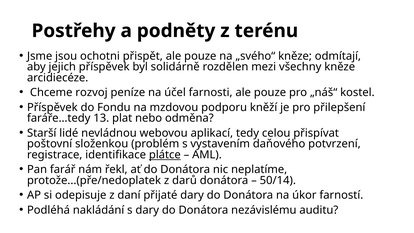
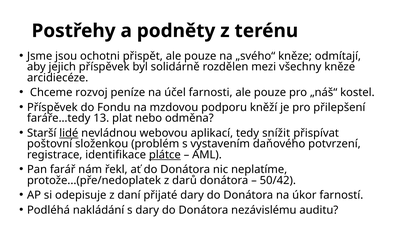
lidé underline: none -> present (69, 133)
celou: celou -> snížit (276, 133)
50/14: 50/14 -> 50/42 (278, 180)
